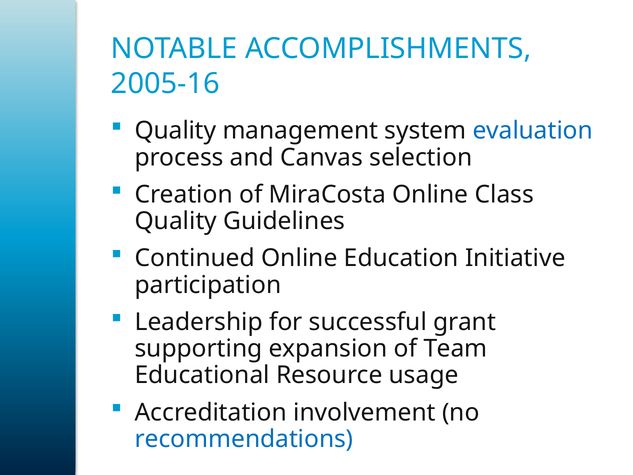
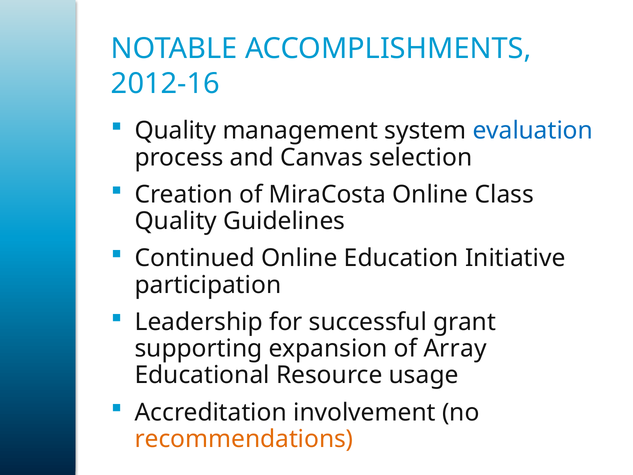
2005-16: 2005-16 -> 2012-16 (165, 83)
Team: Team -> Array (455, 349)
recommendations colour: blue -> orange (244, 439)
